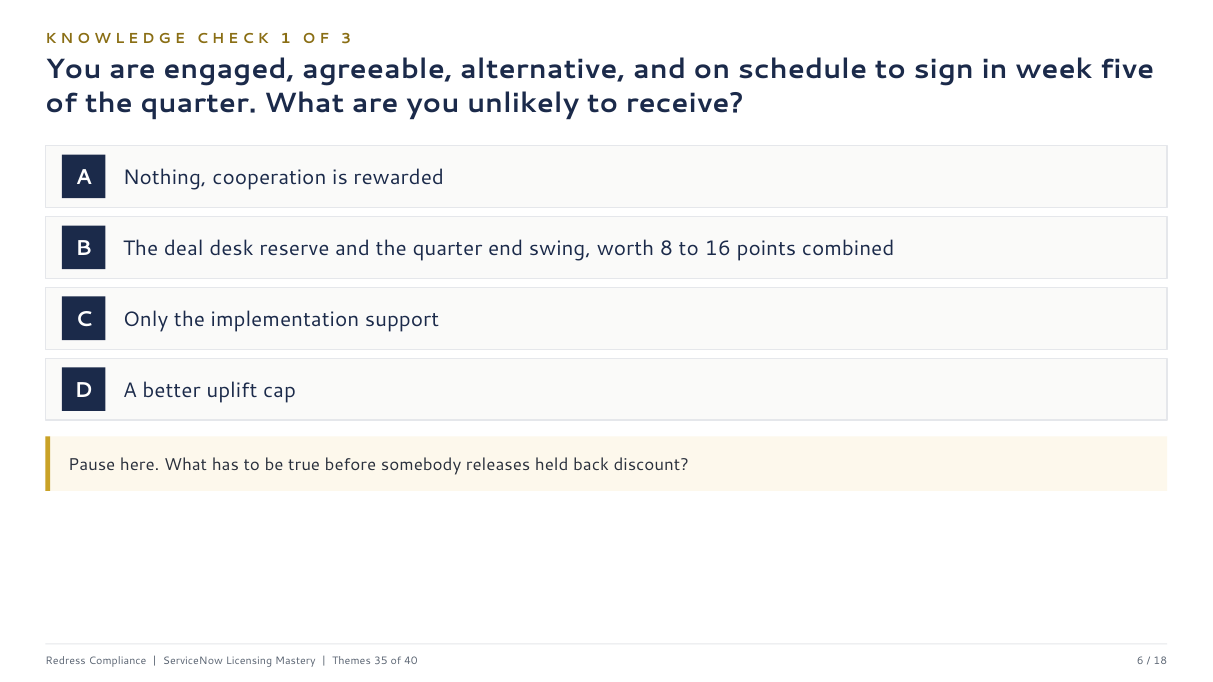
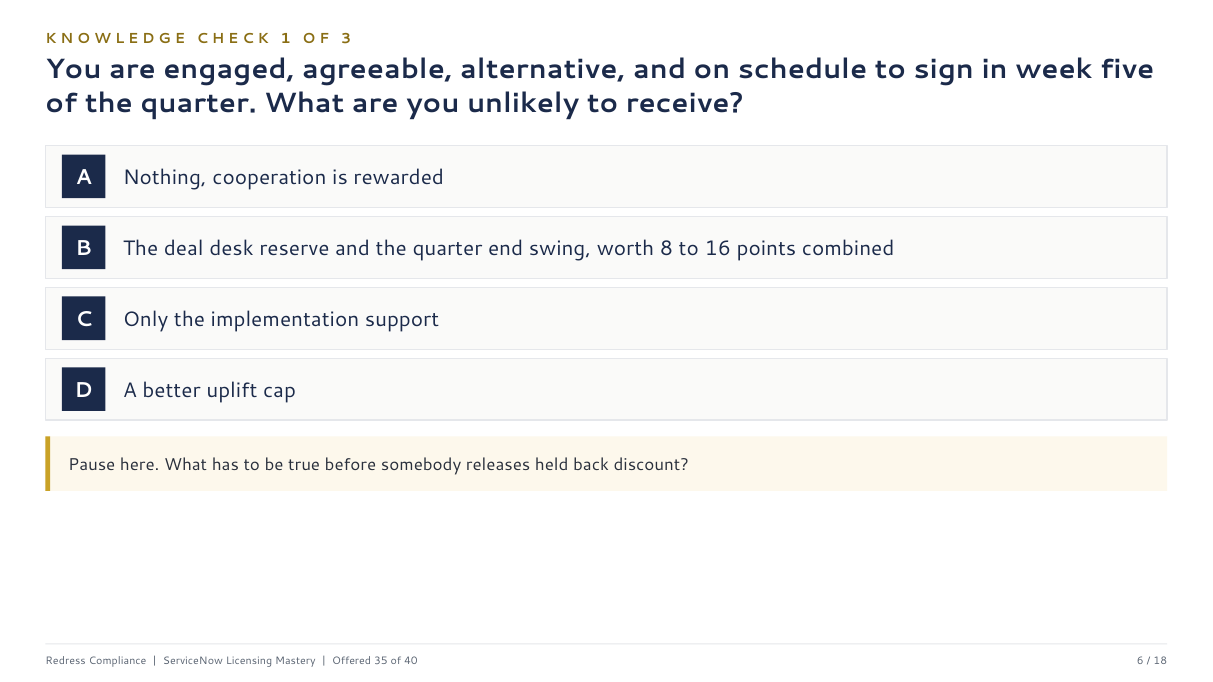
Themes: Themes -> Offered (352, 661)
